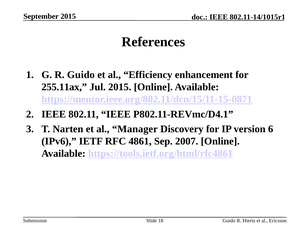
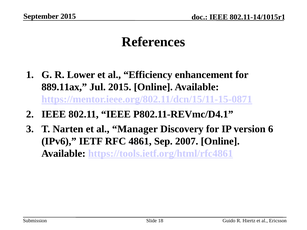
R Guido: Guido -> Lower (81, 75)
255.11ax: 255.11ax -> 889.11ax (64, 87)
